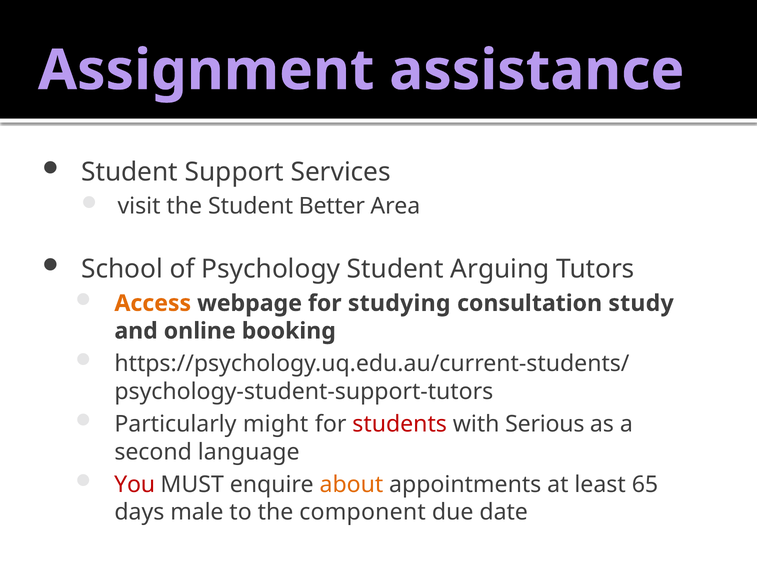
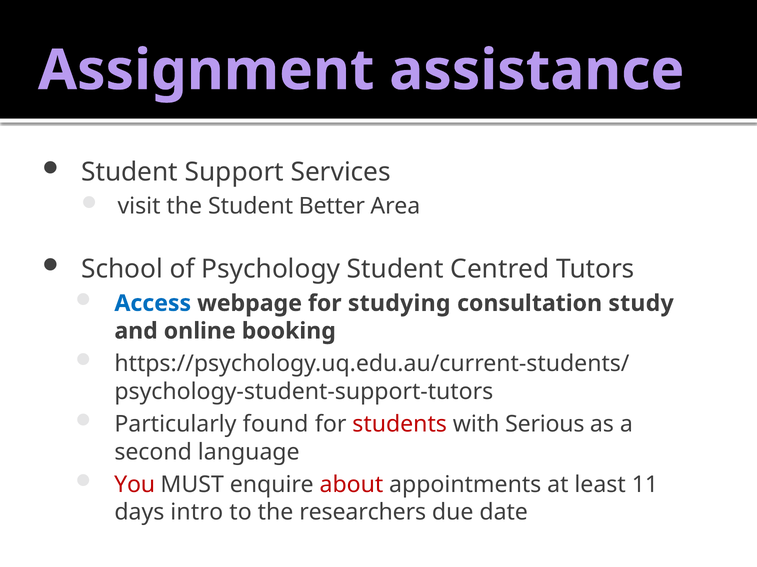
Arguing: Arguing -> Centred (500, 269)
Access colour: orange -> blue (153, 304)
might: might -> found (276, 425)
about colour: orange -> red (351, 485)
65: 65 -> 11 (645, 485)
male: male -> intro (197, 513)
component: component -> researchers (363, 513)
